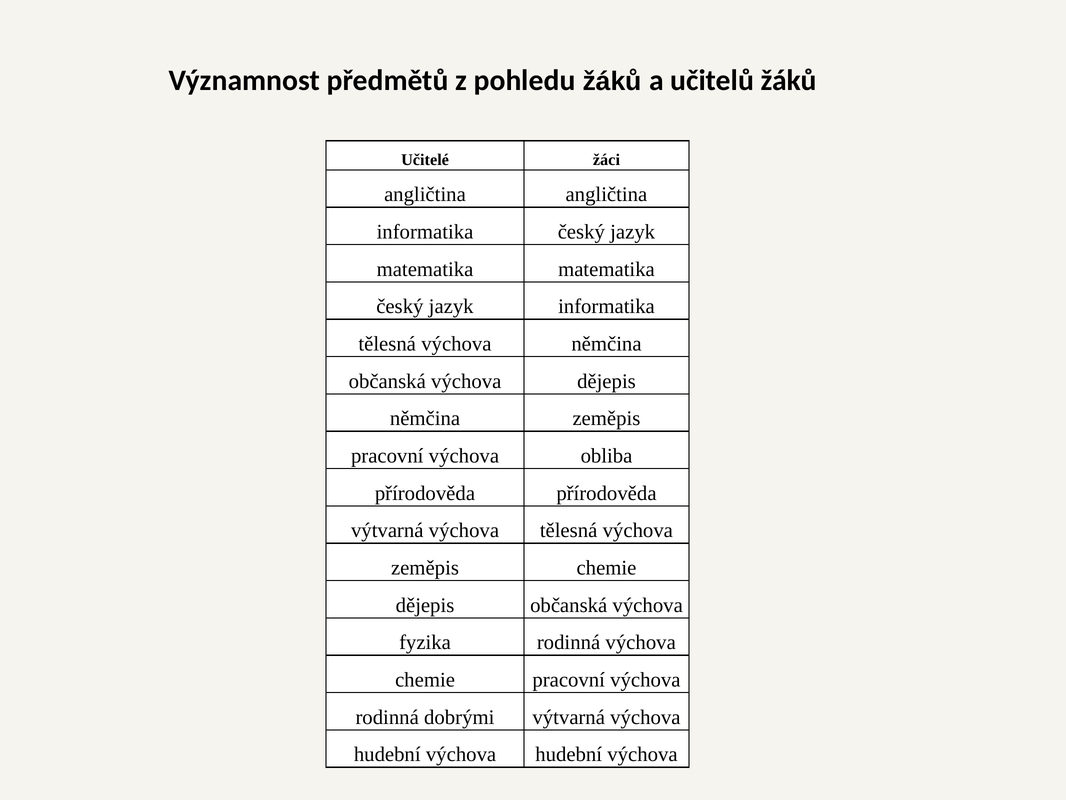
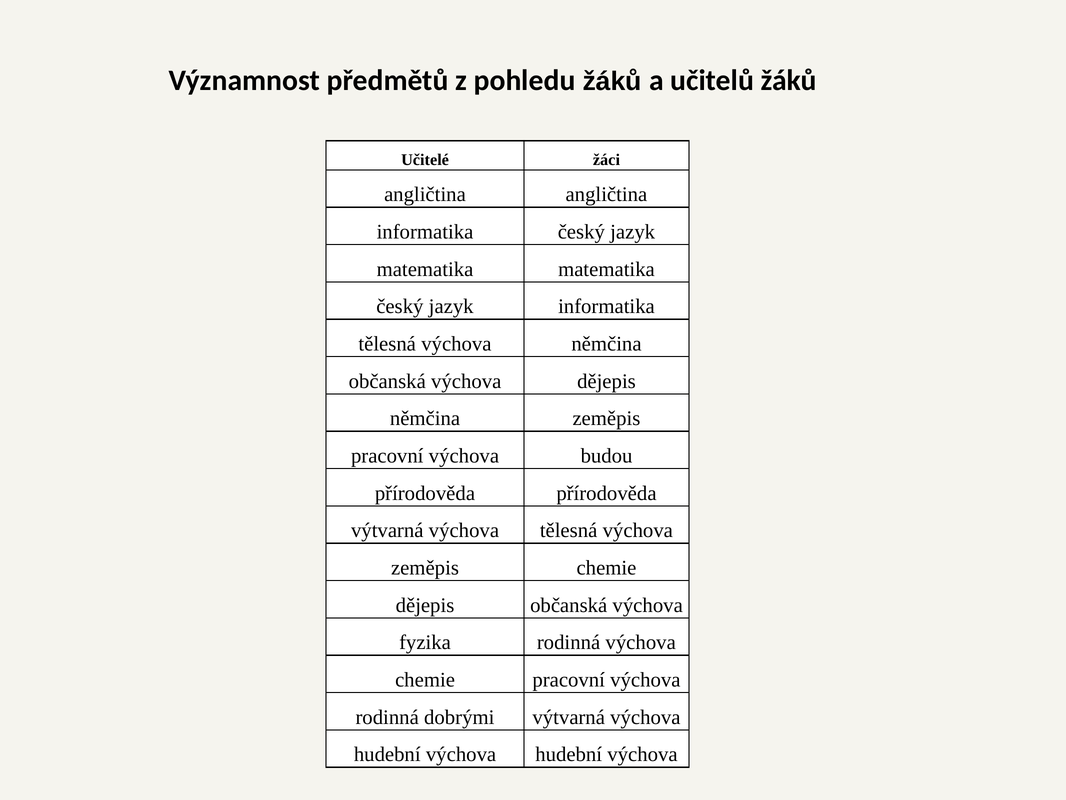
obliba: obliba -> budou (607, 456)
